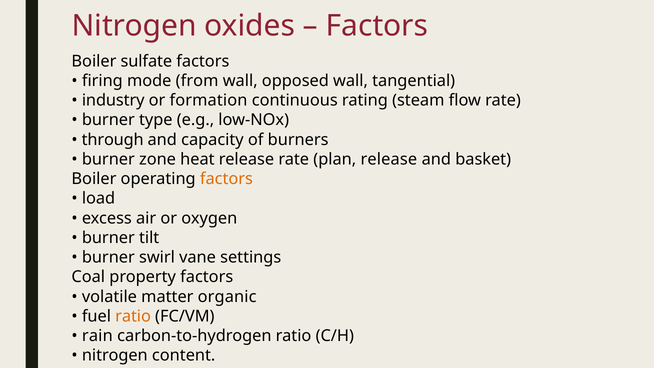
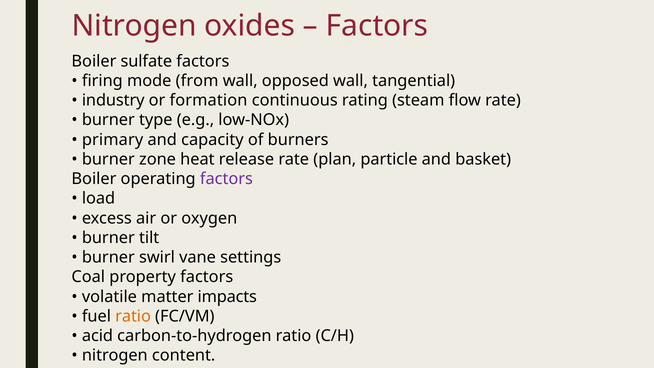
through: through -> primary (113, 140)
plan release: release -> particle (389, 159)
factors colour: orange -> purple (226, 179)
organic: organic -> impacts (227, 297)
rain: rain -> acid (97, 336)
